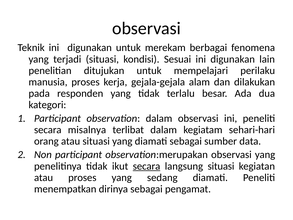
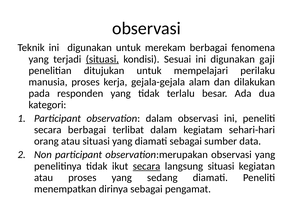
situasi underline: none -> present (102, 59)
lain: lain -> gaji (267, 59)
secara misalnya: misalnya -> berbagai (87, 130)
